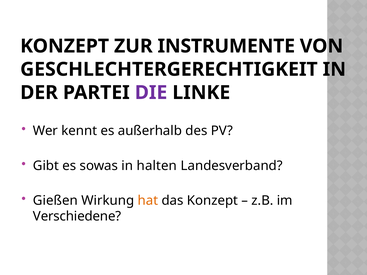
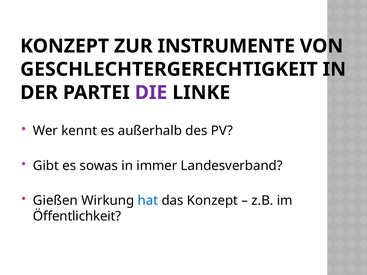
halten: halten -> immer (157, 166)
hat colour: orange -> blue (148, 201)
Verschiedene: Verschiedene -> Öffentlichkeit (77, 217)
